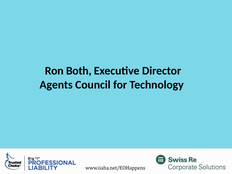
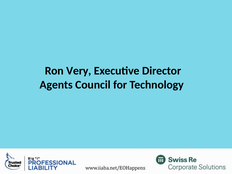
Both: Both -> Very (79, 71)
